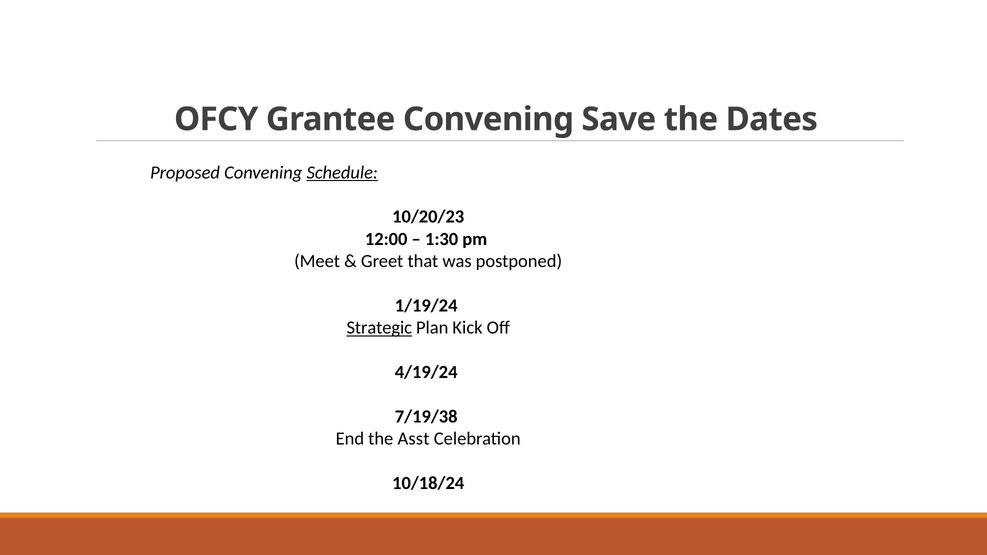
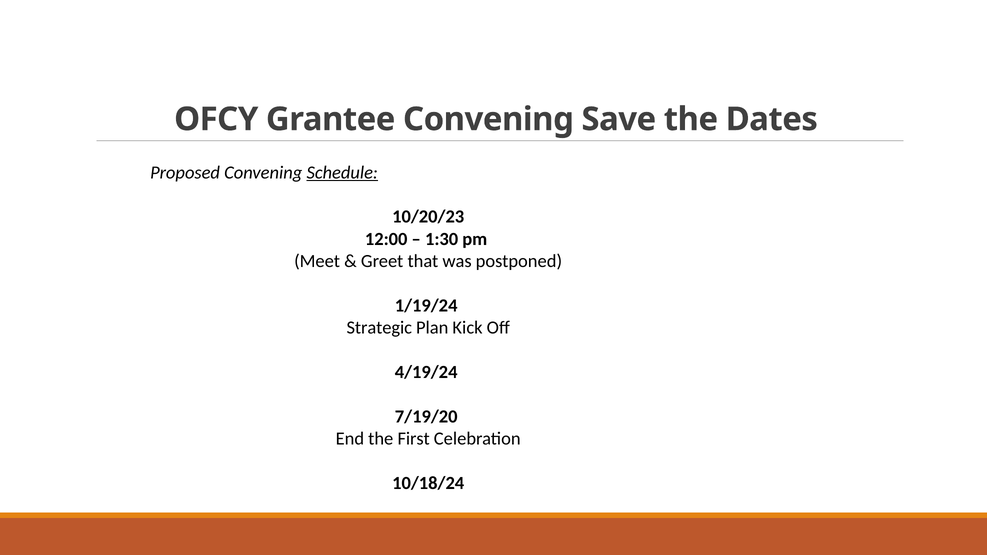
Strategic underline: present -> none (379, 328)
7/19/38: 7/19/38 -> 7/19/20 (426, 417)
Asst: Asst -> First (414, 439)
